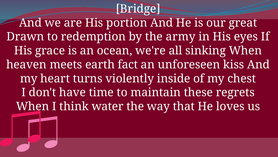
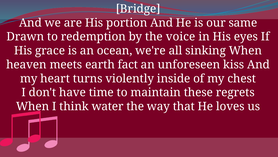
great: great -> same (243, 23)
army: army -> voice (181, 37)
